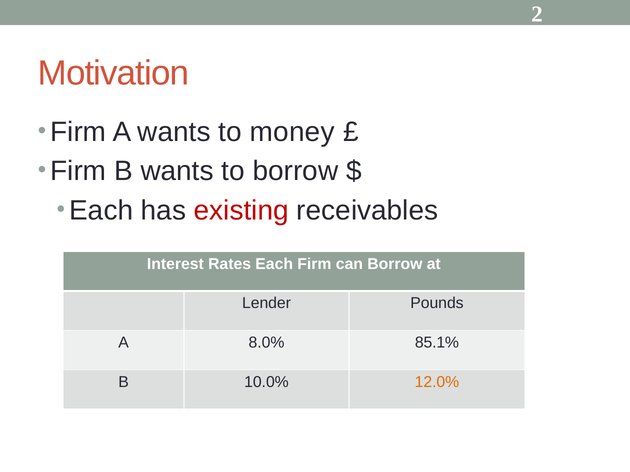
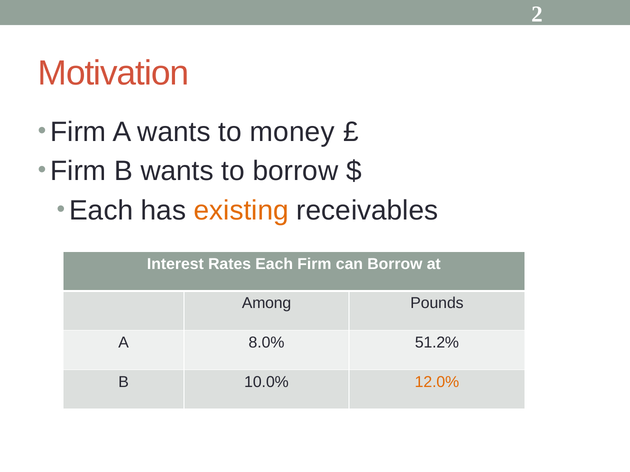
existing colour: red -> orange (241, 211)
Lender: Lender -> Among (267, 304)
85.1%: 85.1% -> 51.2% (437, 343)
